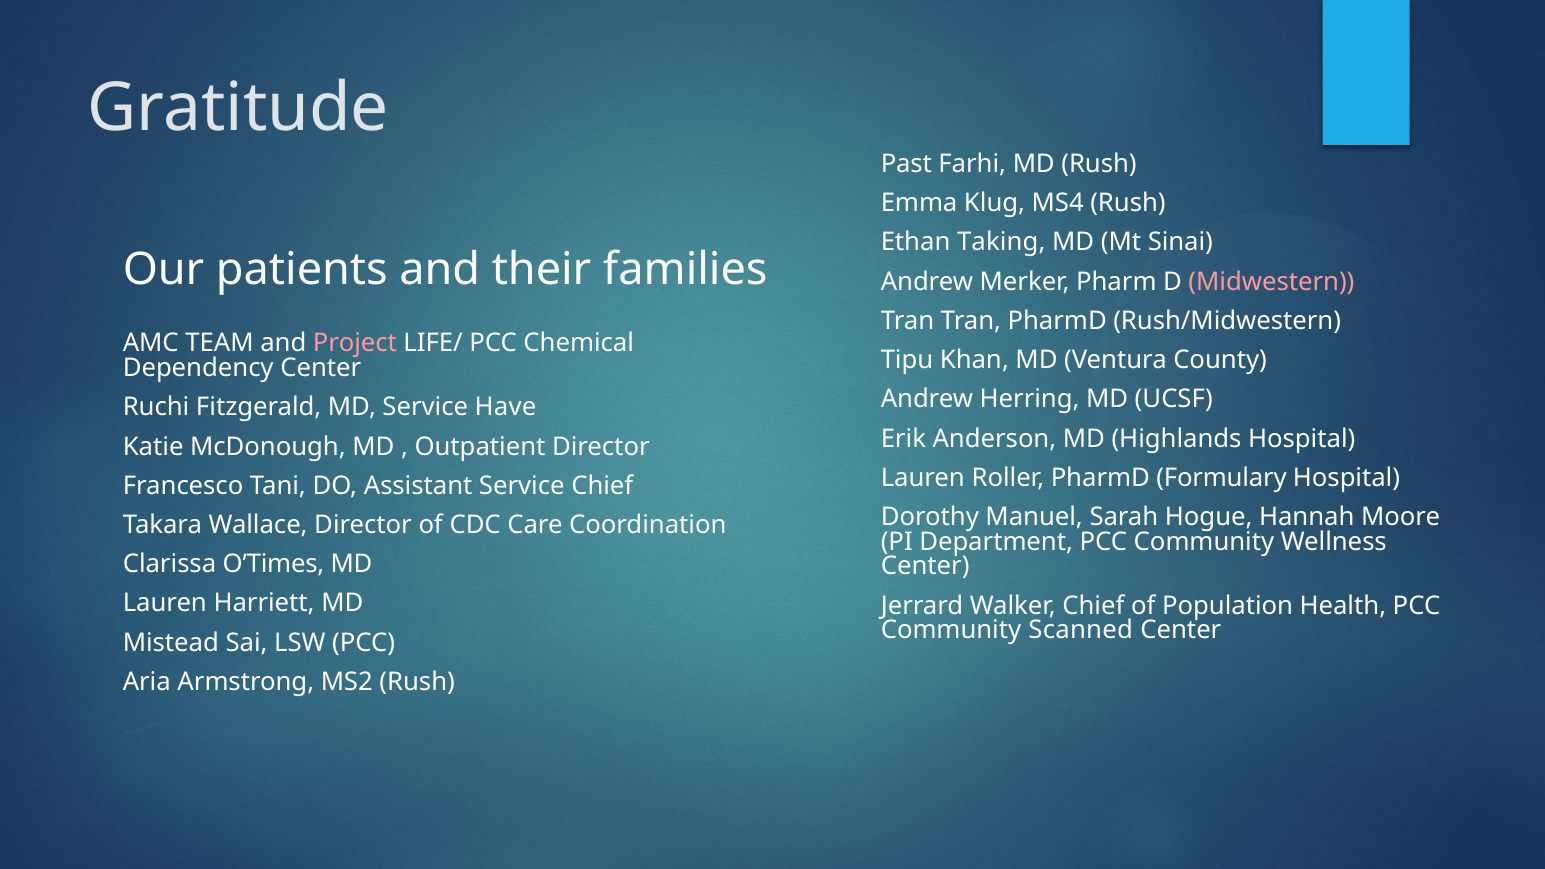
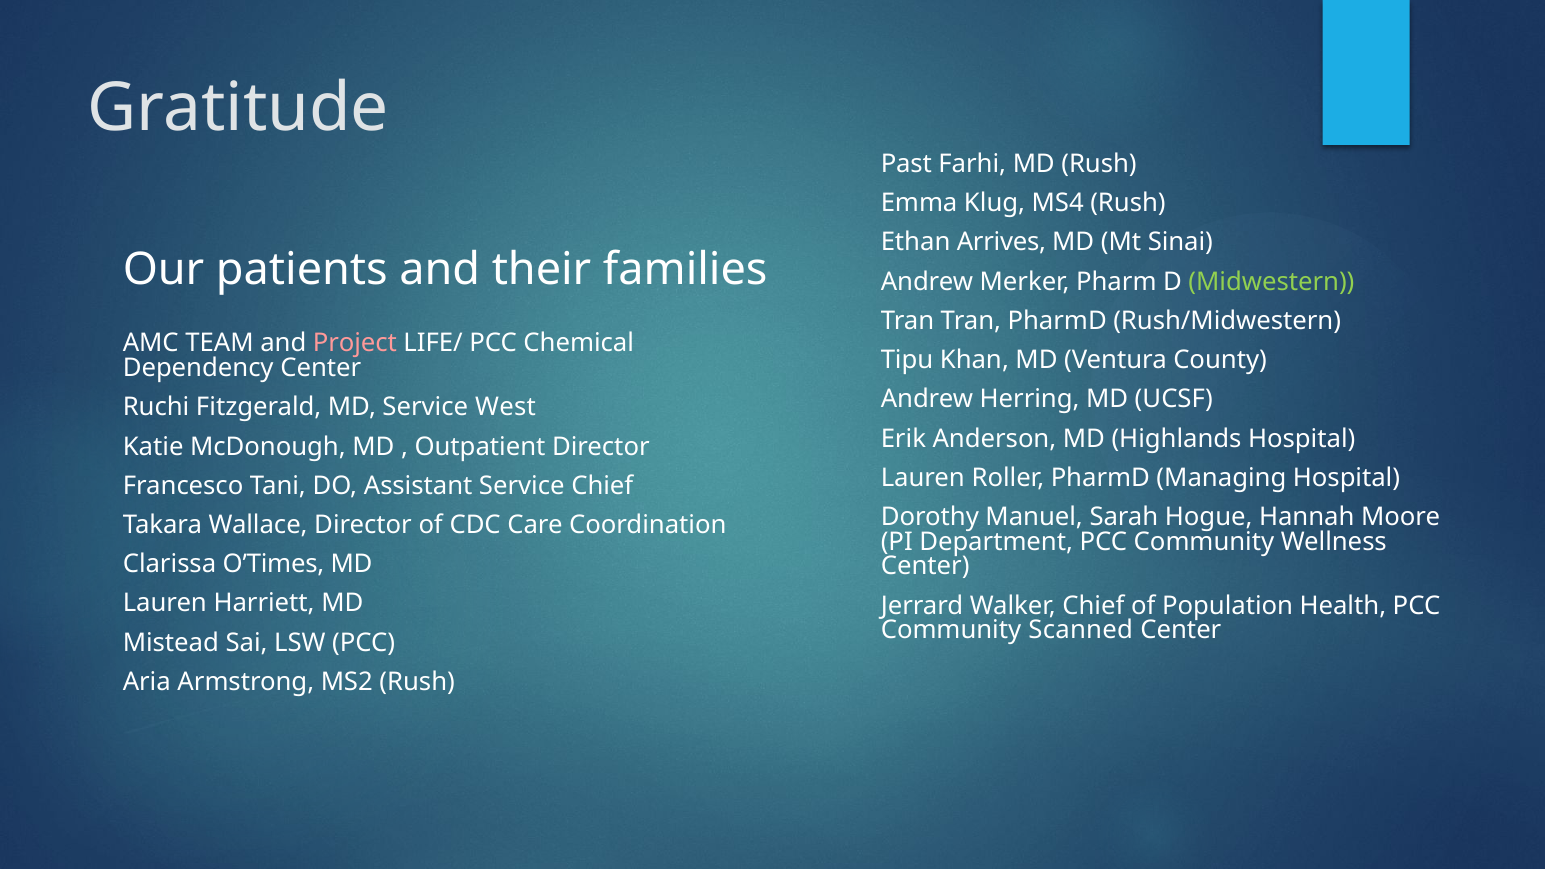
Taking: Taking -> Arrives (1001, 242)
Midwestern colour: pink -> light green (1271, 282)
Have: Have -> West (506, 407)
Formulary: Formulary -> Managing (1221, 478)
